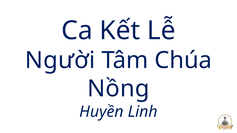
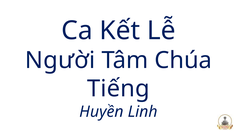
Nồng: Nồng -> Tiếng (118, 89)
